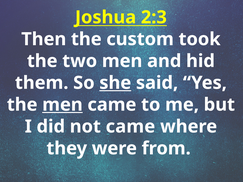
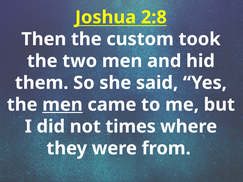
2:3: 2:3 -> 2:8 (154, 17)
she underline: present -> none (115, 83)
not came: came -> times (131, 127)
